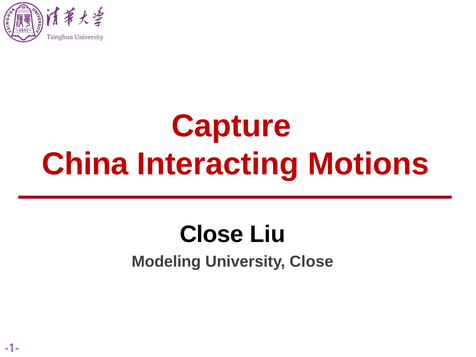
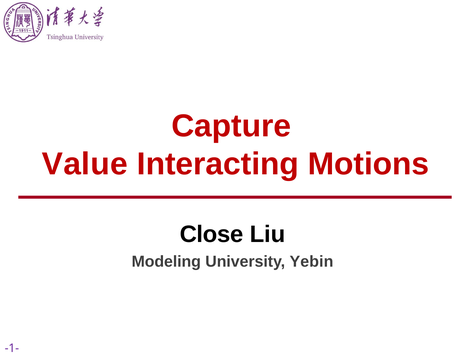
China: China -> Value (85, 164)
University Close: Close -> Yebin (311, 261)
